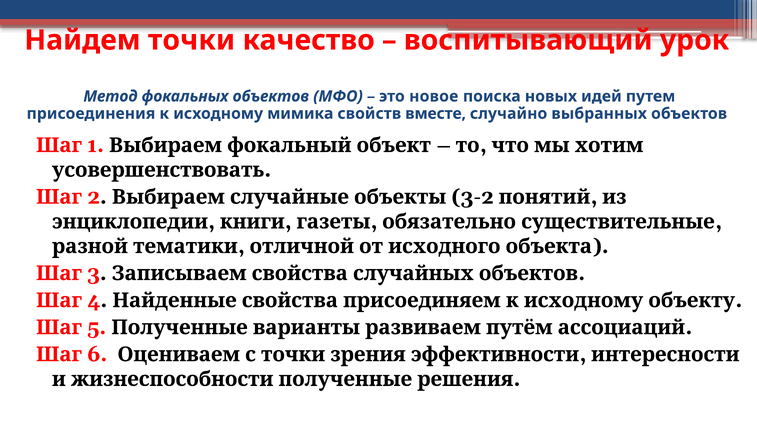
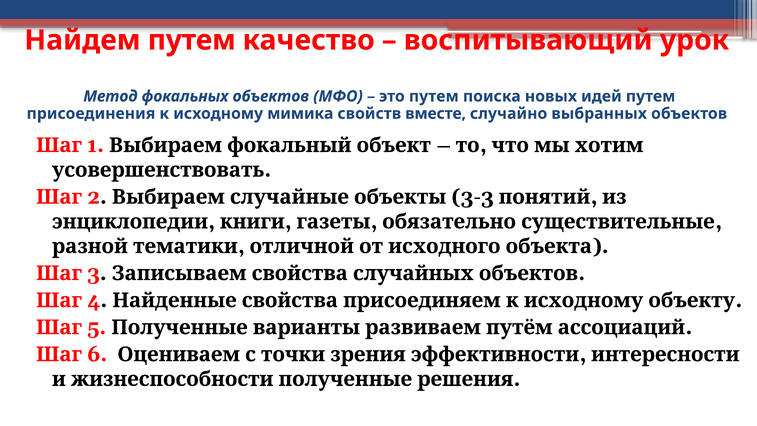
Найдем точки: точки -> путем (192, 40)
это новое: новое -> путем (434, 96)
3-2: 3-2 -> 3-3 (473, 197)
